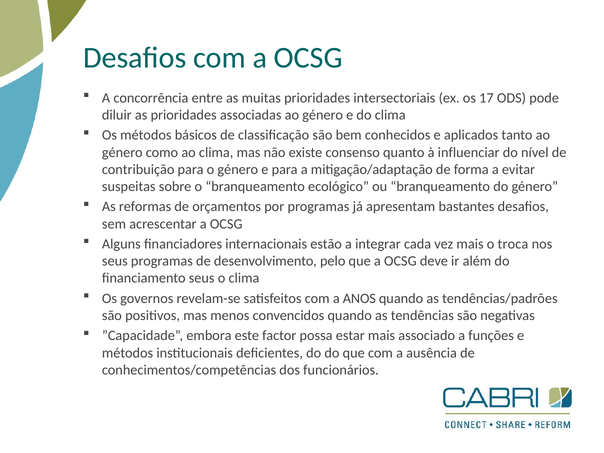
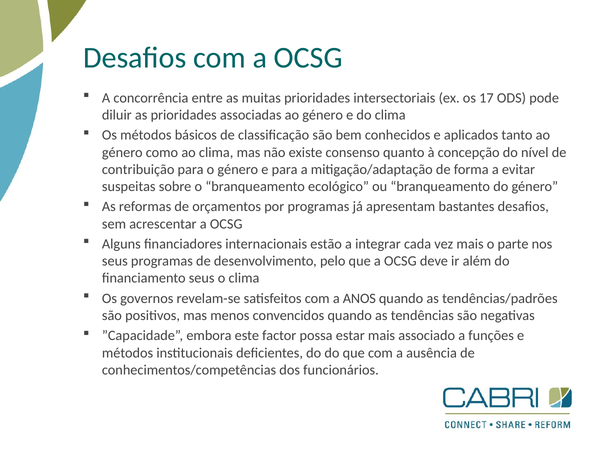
influenciar: influenciar -> concepção (469, 152)
troca: troca -> parte (513, 244)
